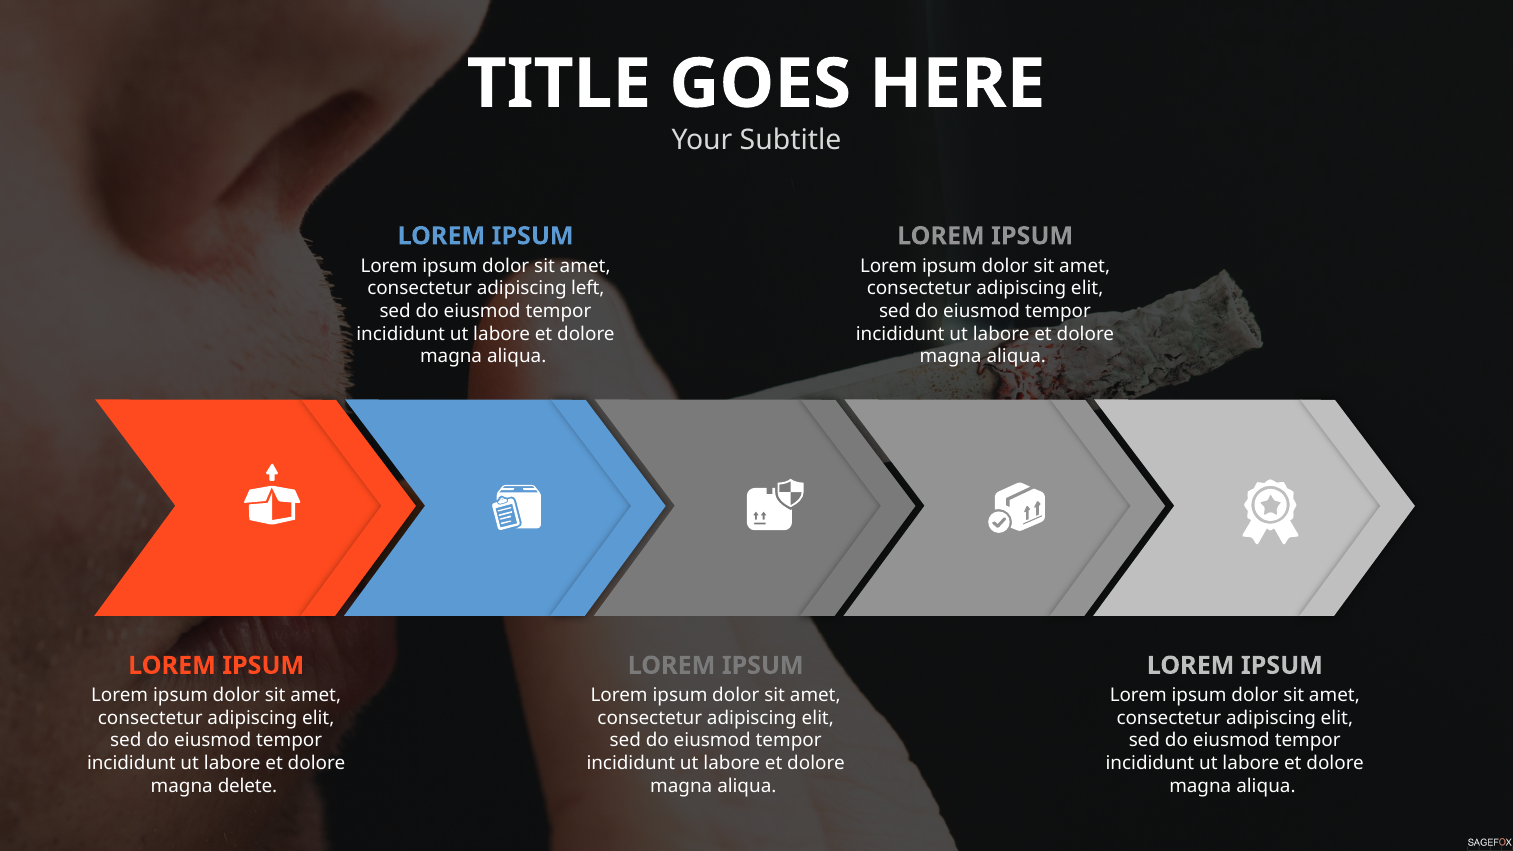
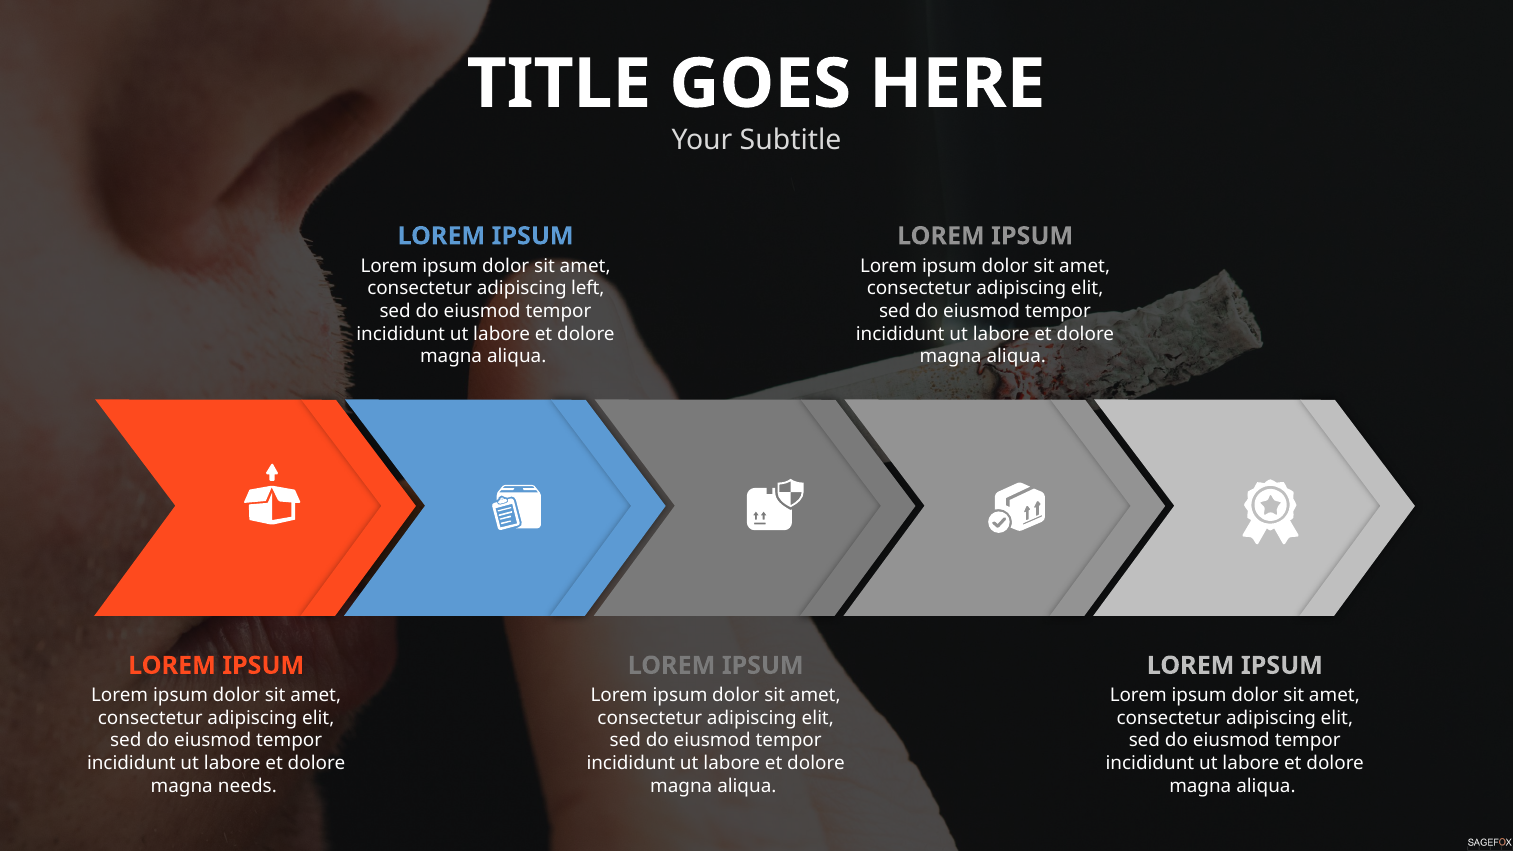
delete: delete -> needs (247, 786)
